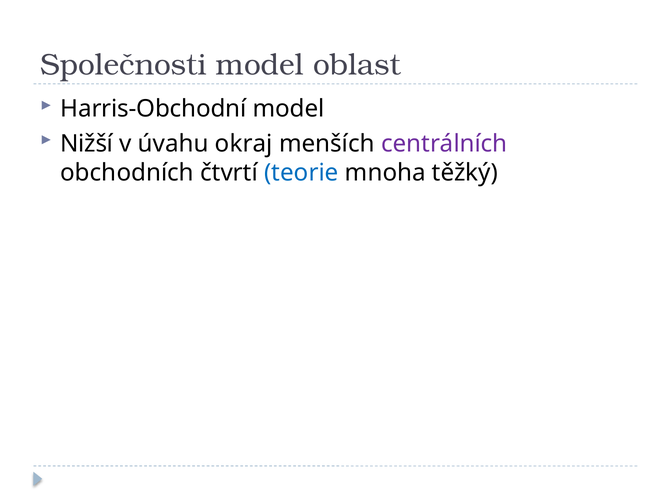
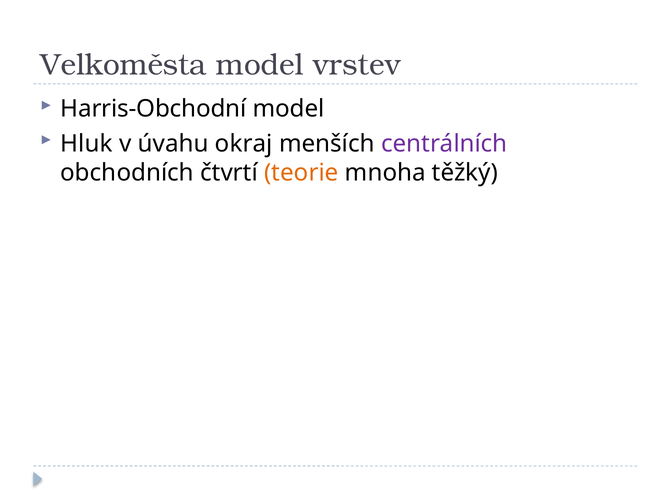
Společnosti: Společnosti -> Velkoměsta (123, 65)
oblast: oblast -> vrstev (357, 65)
Nižší: Nižší -> Hluk (87, 144)
teorie colour: blue -> orange (301, 173)
